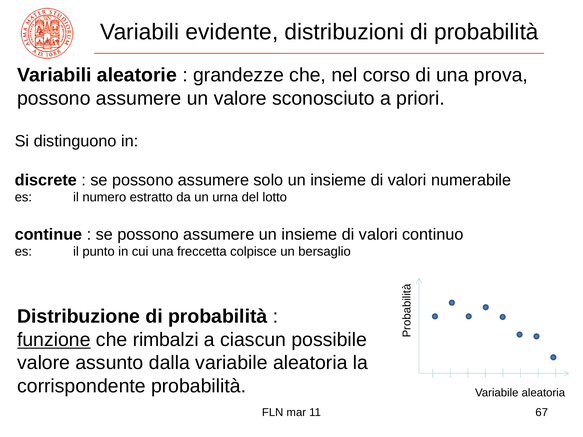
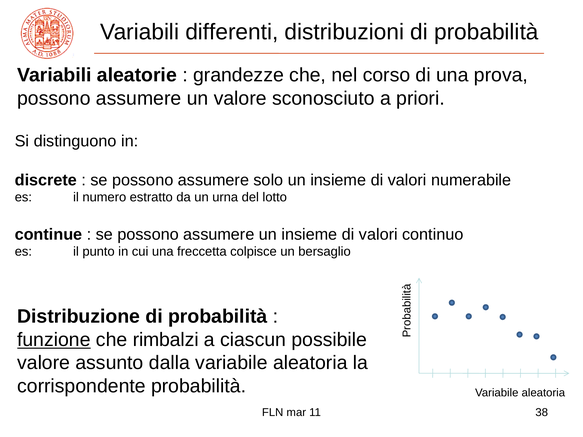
evidente: evidente -> differenti (232, 32)
67: 67 -> 38 (542, 413)
